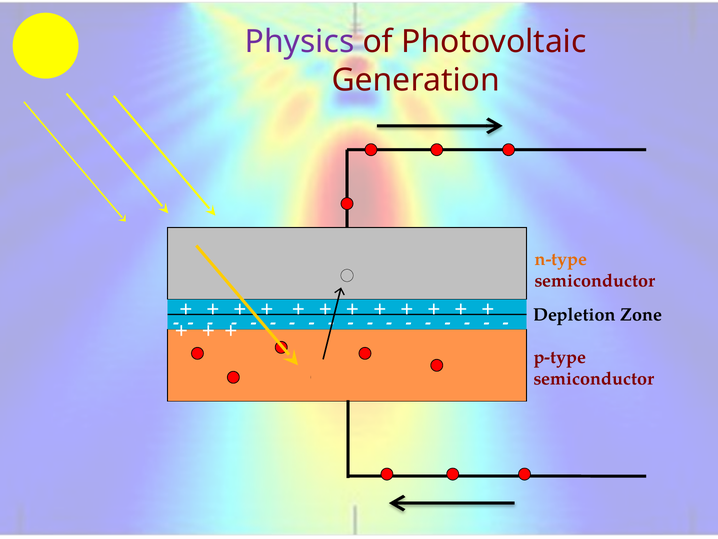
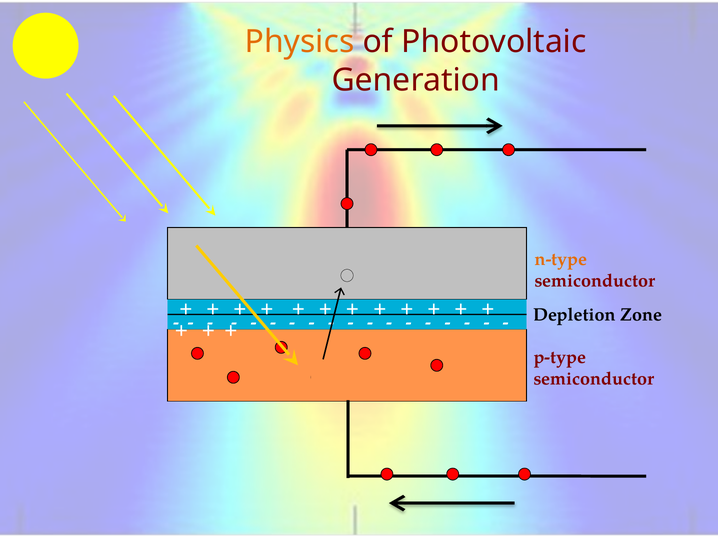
Physics colour: purple -> orange (300, 42)
